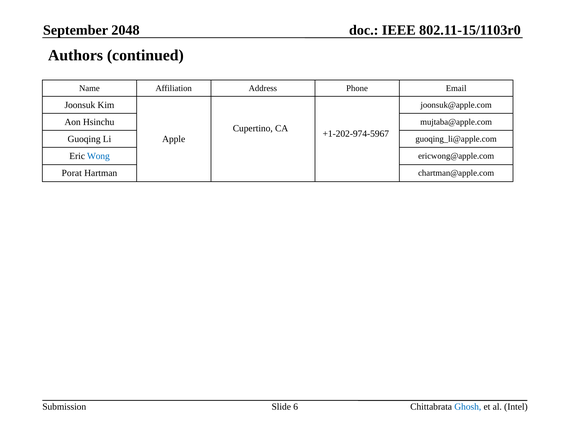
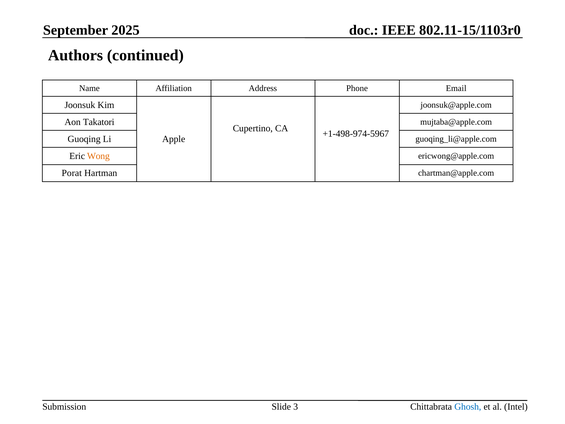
2048: 2048 -> 2025 (125, 30)
Hsinchu: Hsinchu -> Takatori (99, 122)
+1-202-974-5967: +1-202-974-5967 -> +1-498-974-5967 (356, 134)
Wong colour: blue -> orange (98, 156)
6: 6 -> 3 (296, 406)
